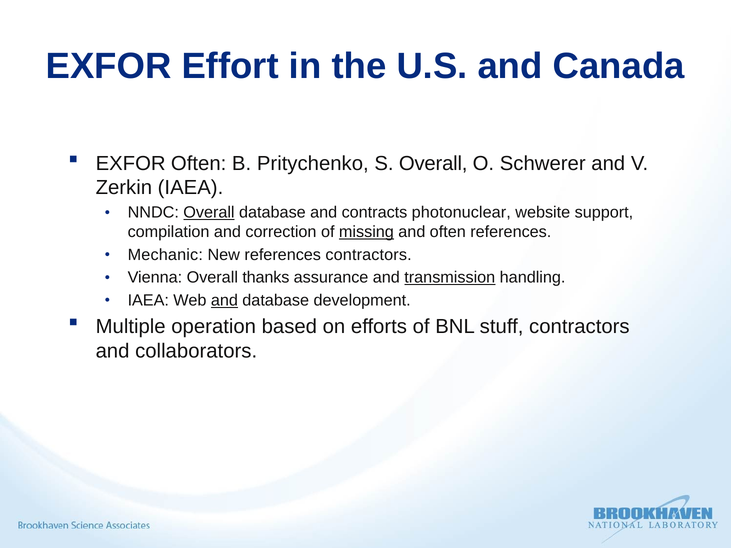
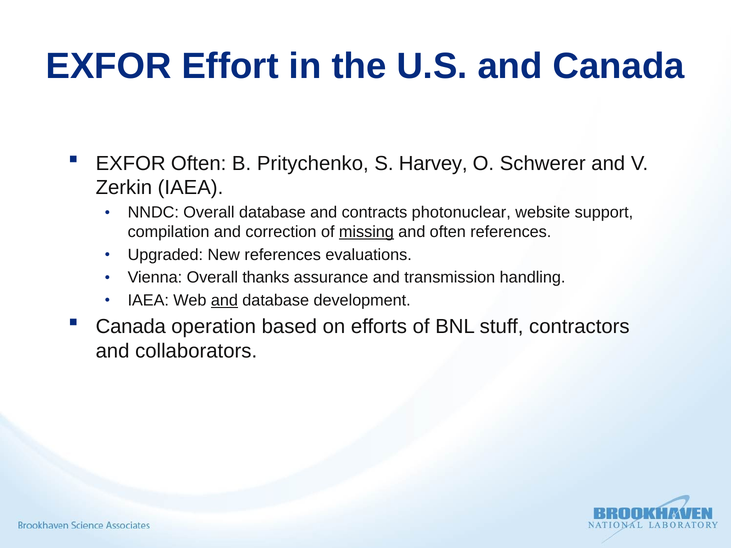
S Overall: Overall -> Harvey (433, 163)
Overall underline: present -> none (209, 213)
Mechanic: Mechanic -> Upgraded (165, 255)
references contractors: contractors -> evaluations (369, 255)
transmission underline: present -> none (450, 278)
Multiple: Multiple -> Canada (131, 327)
